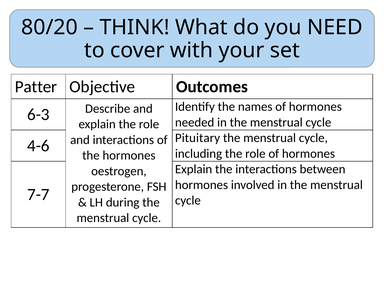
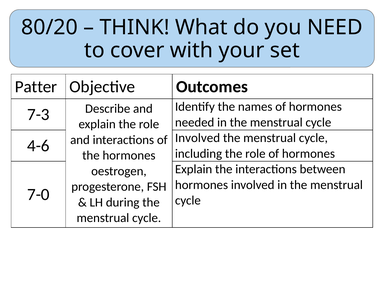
6-3: 6-3 -> 7-3 (38, 115)
4-6 Pituitary: Pituitary -> Involved (198, 138)
7-7: 7-7 -> 7-0 (38, 195)
